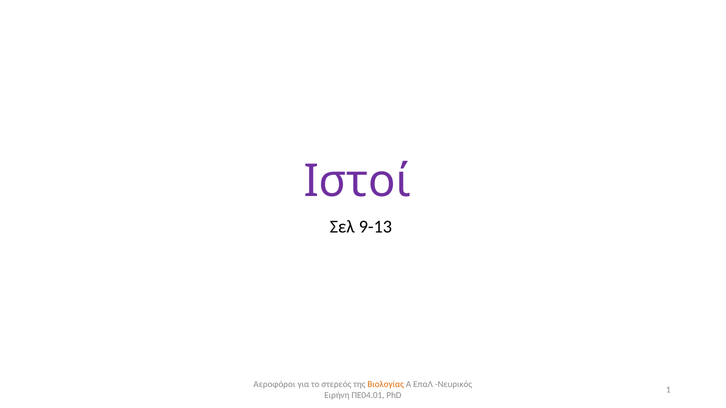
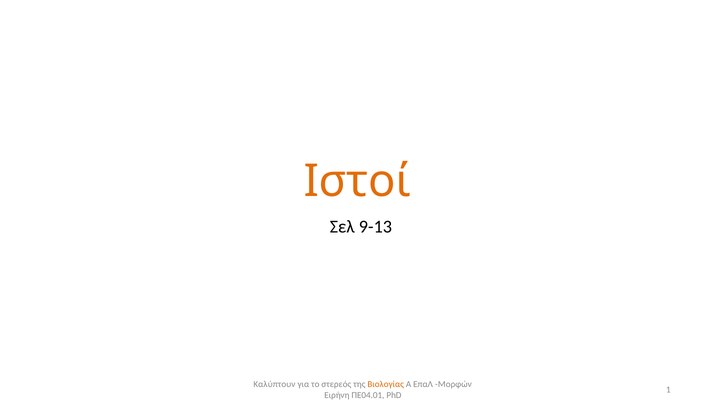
Ιστοί colour: purple -> orange (357, 181)
Αεροφόροι: Αεροφόροι -> Καλύπτουν (274, 385)
Νευρικός: Νευρικός -> Μορφών (453, 385)
